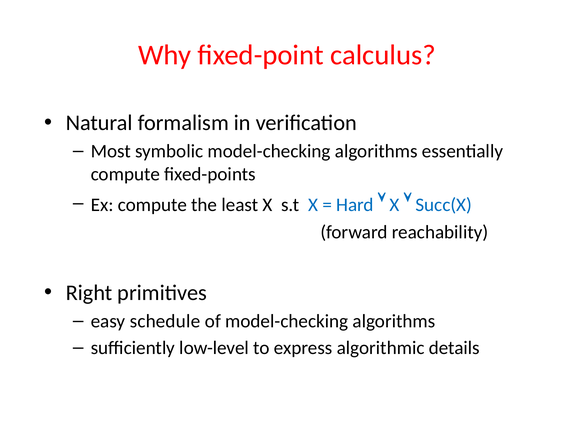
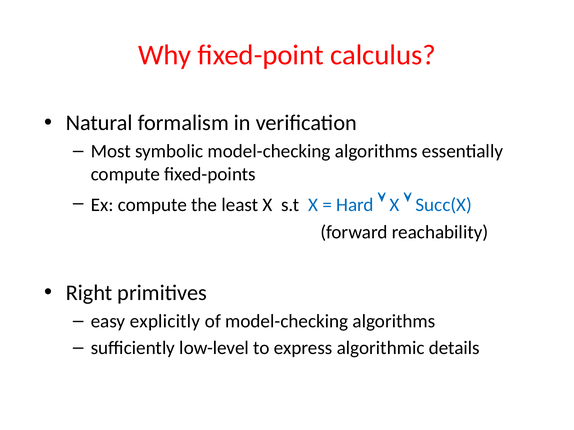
schedule: schedule -> explicitly (165, 322)
